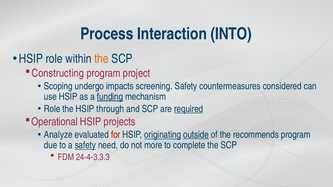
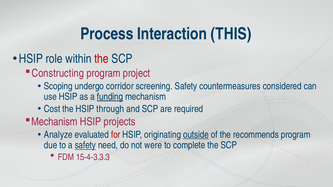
INTO: INTO -> THIS (231, 34)
the colour: orange -> red (102, 59)
impacts: impacts -> corridor (120, 86)
Role: Role -> Cost (52, 109)
required underline: present -> none (189, 109)
Operational: Operational -> Mechanism (54, 122)
originating underline: present -> none (163, 135)
more: more -> were (153, 146)
24-4-3.3.3: 24-4-3.3.3 -> 15-4-3.3.3 (93, 157)
